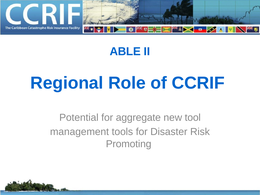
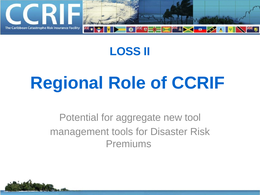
ABLE: ABLE -> LOSS (125, 51)
Promoting: Promoting -> Premiums (129, 144)
